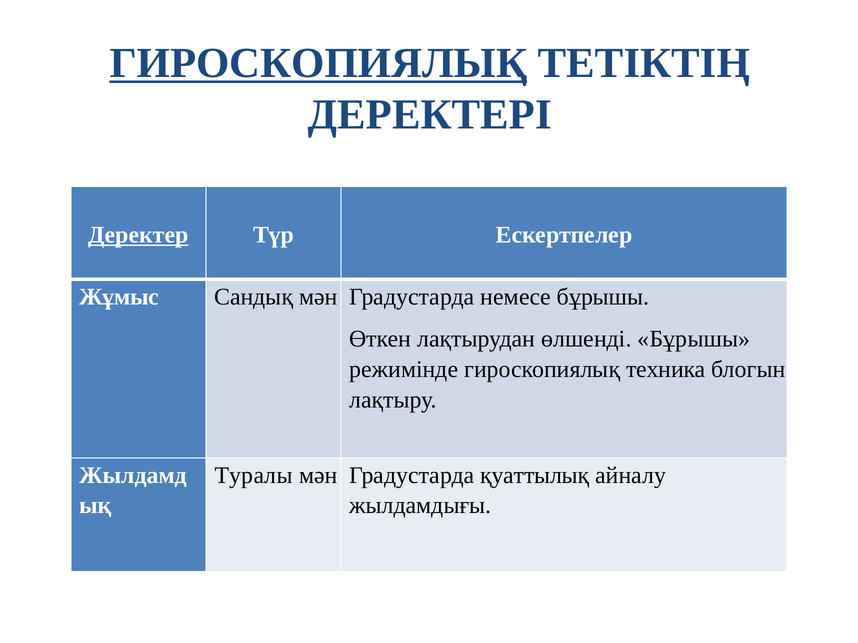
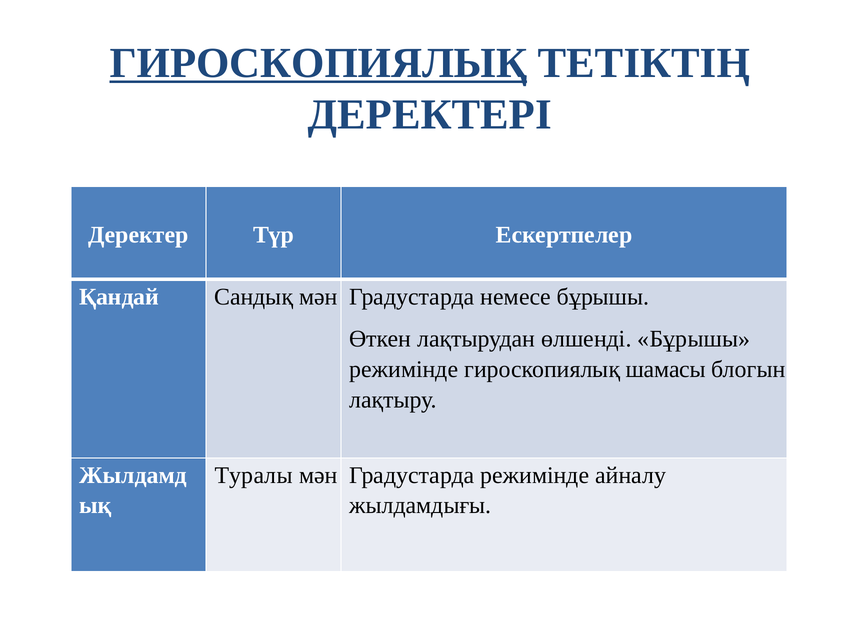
Деректер underline: present -> none (138, 235)
Жұмыс: Жұмыс -> Қандай (119, 297)
техника: техника -> шамасы (666, 370)
Градустарда қуаттылық: қуаттылық -> режимінде (535, 476)
